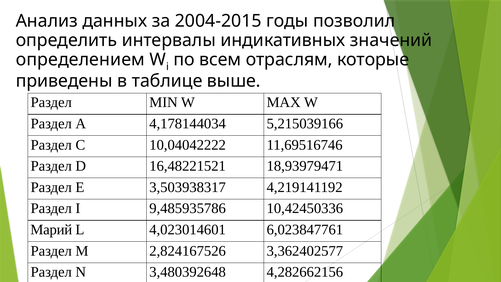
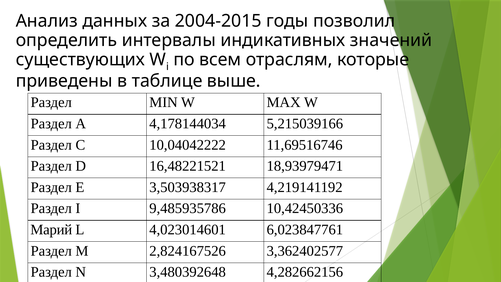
определением: определением -> существующих (80, 60)
